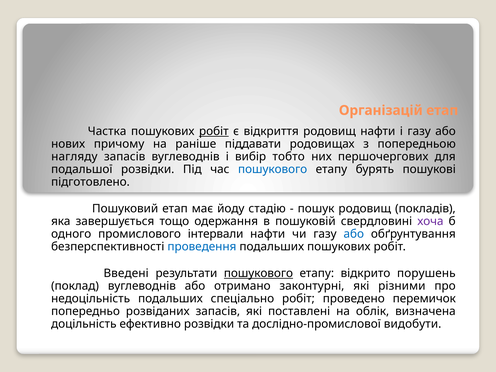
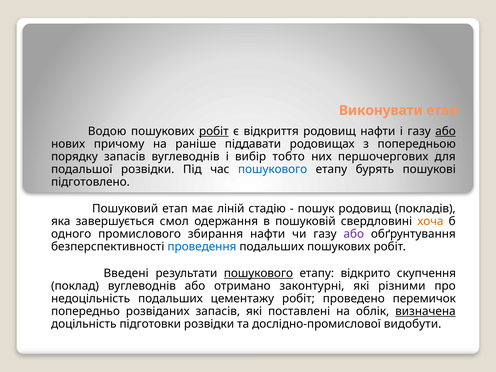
Організацій: Організацій -> Виконувати (381, 110)
Частка: Частка -> Водою (107, 131)
або underline: none -> present (446, 131)
нагляду: нагляду -> порядку (74, 157)
йоду: йоду -> ліній (231, 209)
тощо: тощо -> смол (174, 221)
хоча colour: purple -> orange (430, 221)
інтервали: інтервали -> збирання (215, 234)
або colour: blue -> purple (354, 234)
порушень: порушень -> скупчення (426, 273)
спеціально: спеціально -> цементажу (242, 299)
визначена underline: none -> present (425, 311)
ефективно: ефективно -> підготовки (150, 324)
